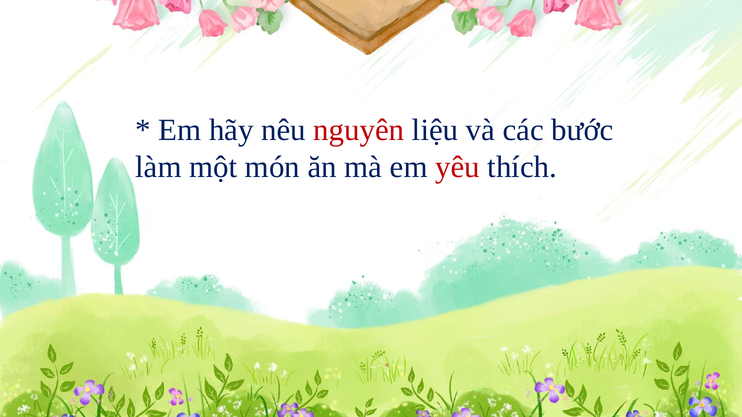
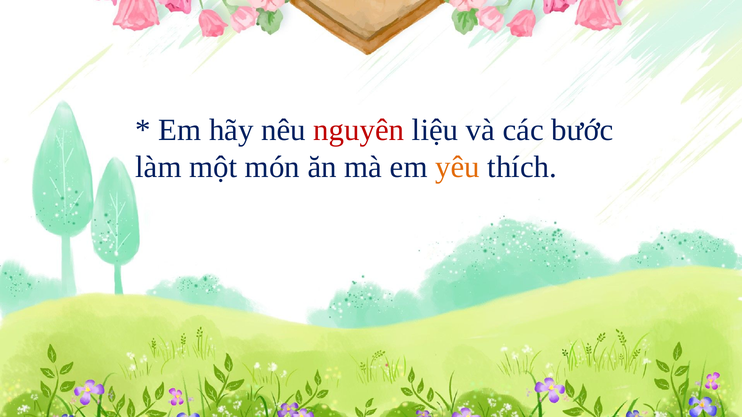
yêu colour: red -> orange (458, 167)
